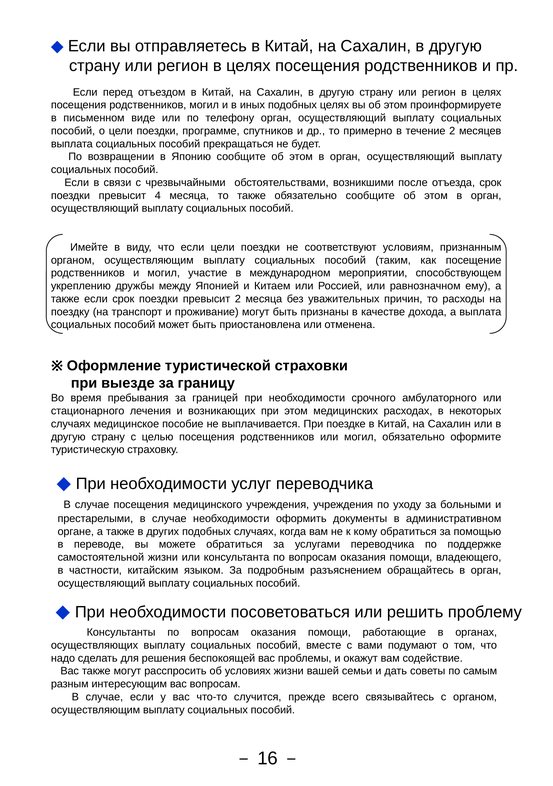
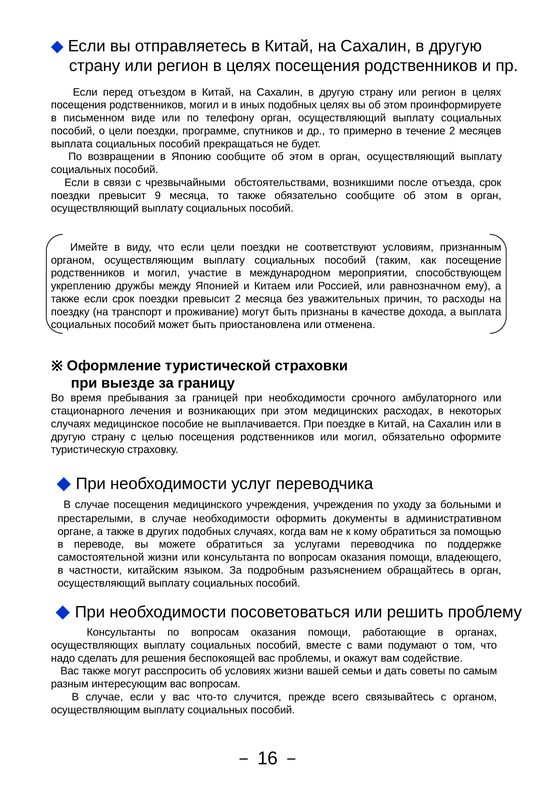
4: 4 -> 9 (158, 195)
